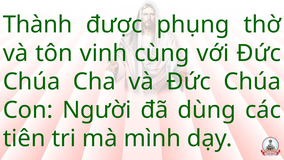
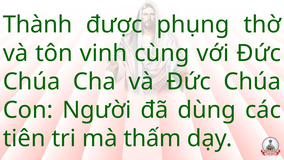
mình: mình -> thấm (152, 138)
